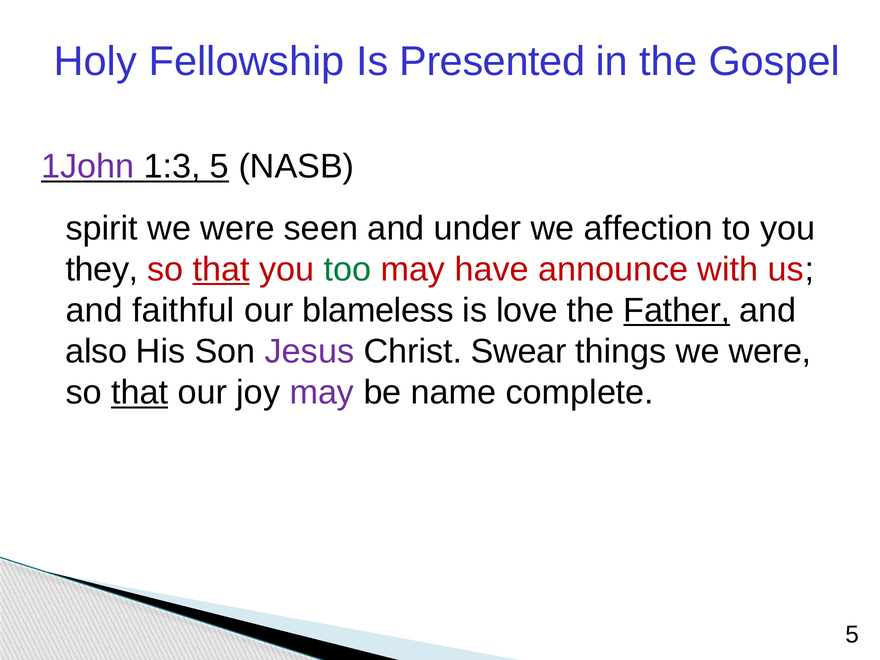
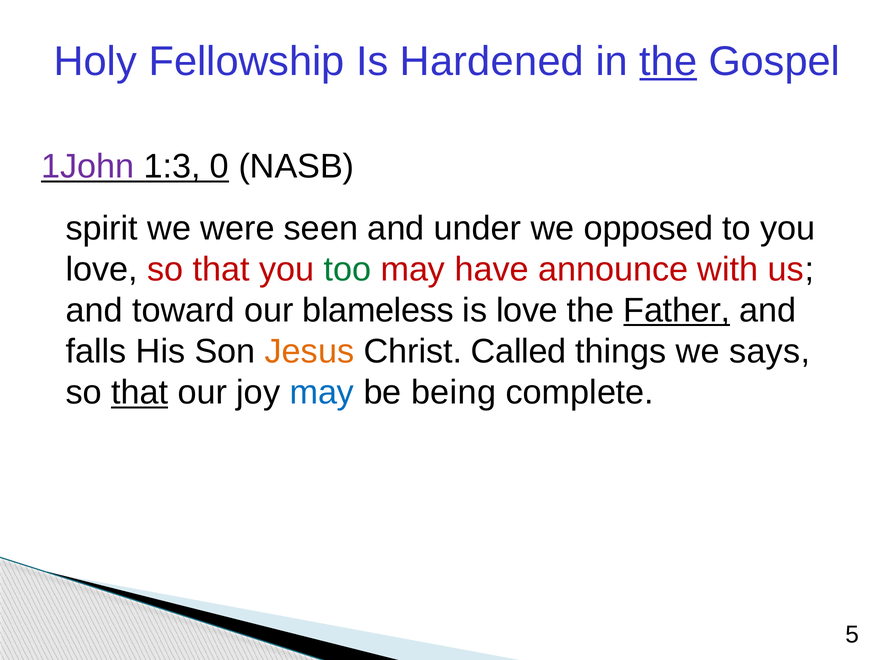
Presented: Presented -> Hardened (492, 62)
the underline: none -> present (668, 62)
1:3 5: 5 -> 0 (219, 167)
affection: affection -> opposed (649, 228)
they: they -> love (102, 269)
that underline: present -> none (221, 269)
faithful: faithful -> toward (183, 310)
also: also -> falls (96, 352)
Jesus colour: purple -> orange (310, 352)
Swear: Swear -> Called (519, 352)
things we were: were -> says (770, 352)
may colour: purple -> blue (322, 393)
name: name -> being (454, 393)
